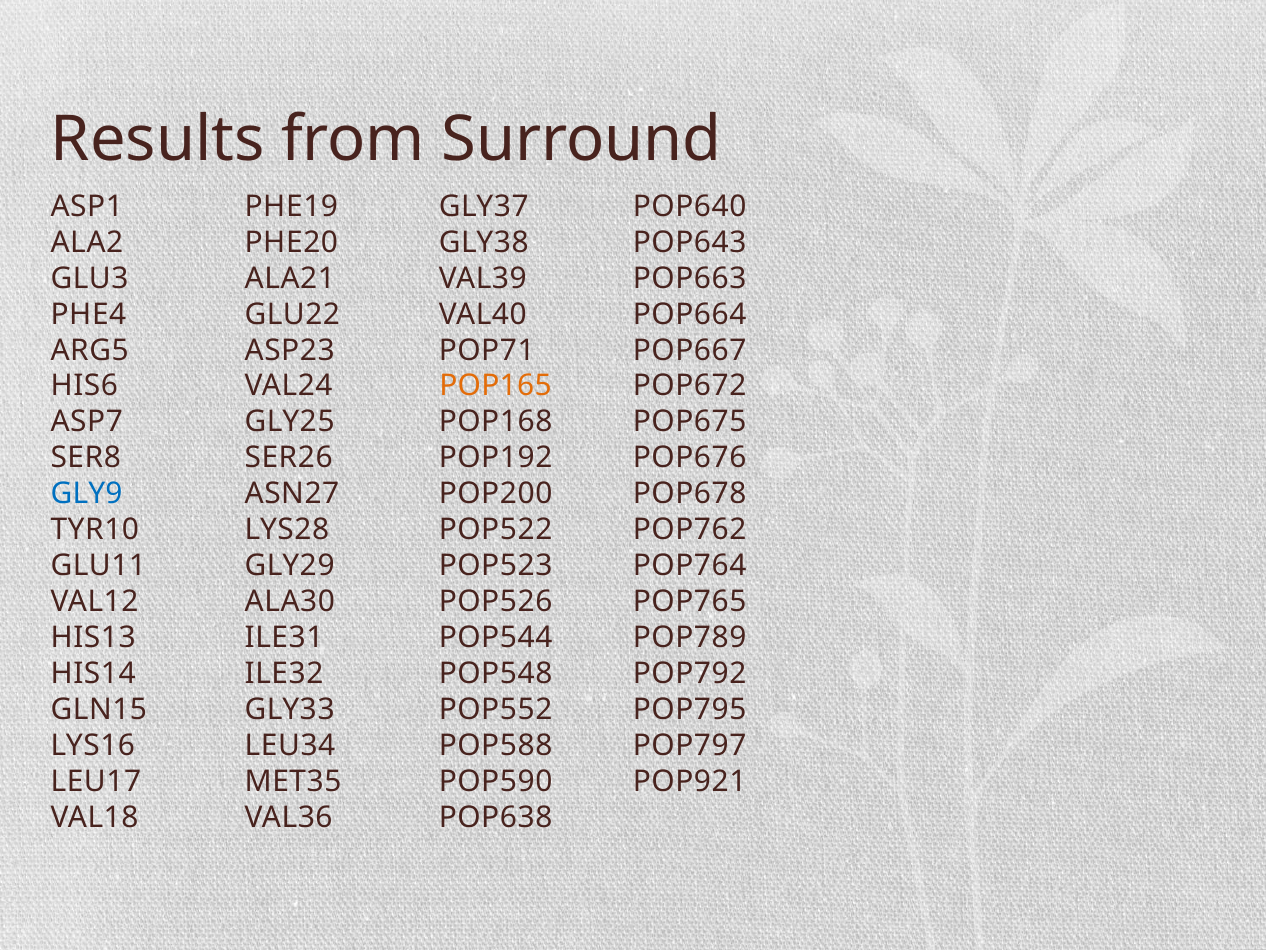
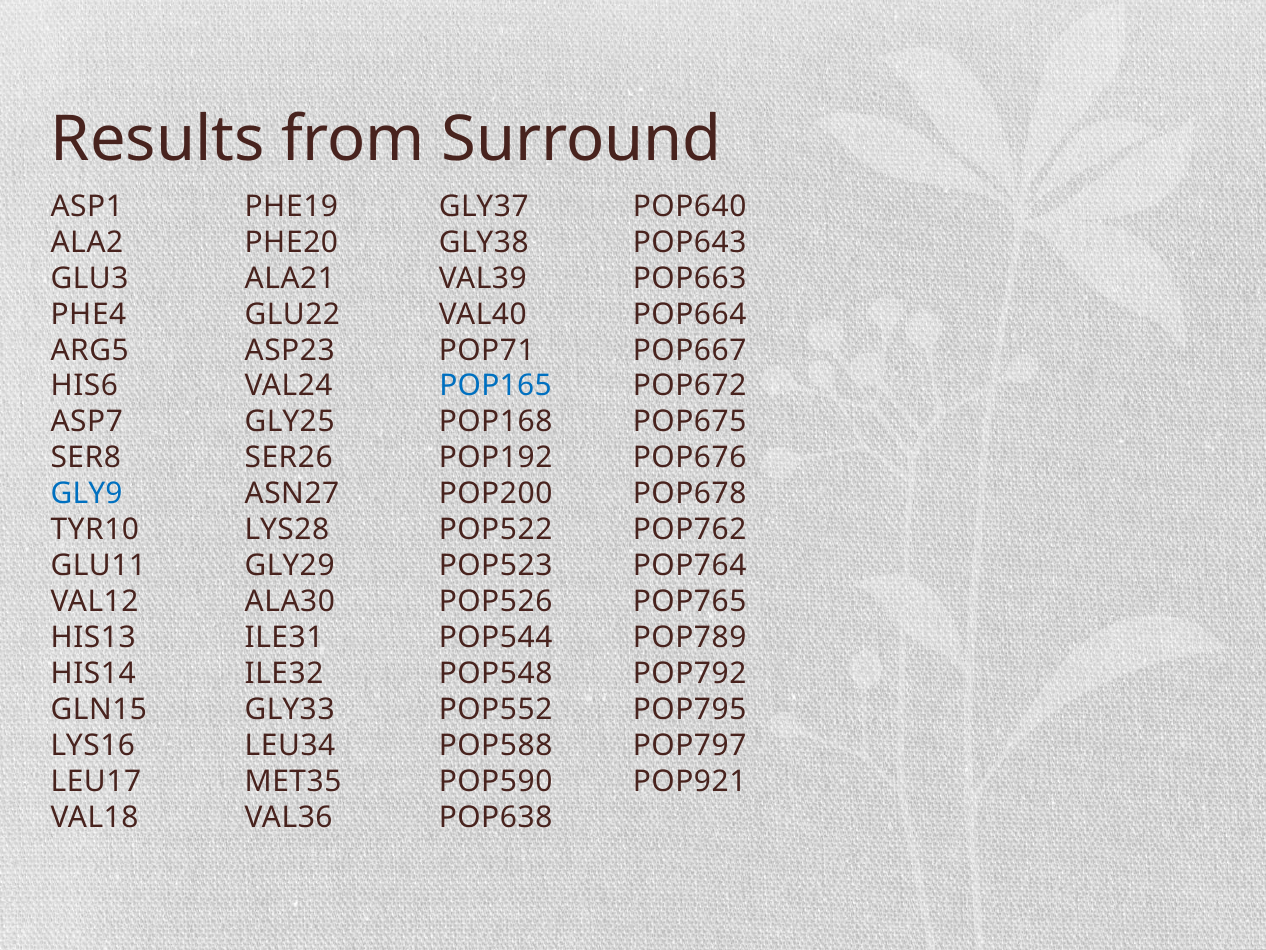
POP165 colour: orange -> blue (495, 386)
